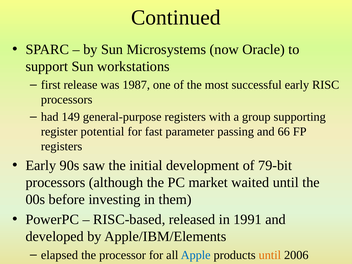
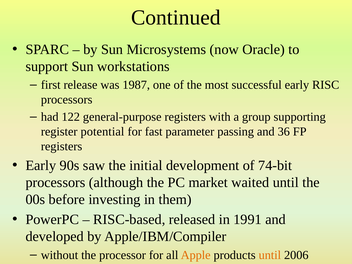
149: 149 -> 122 (71, 117)
66: 66 -> 36 (284, 132)
79-bit: 79-bit -> 74-bit (275, 165)
Apple/IBM/Elements: Apple/IBM/Elements -> Apple/IBM/Compiler (165, 237)
elapsed: elapsed -> without (60, 255)
Apple colour: blue -> orange (196, 255)
